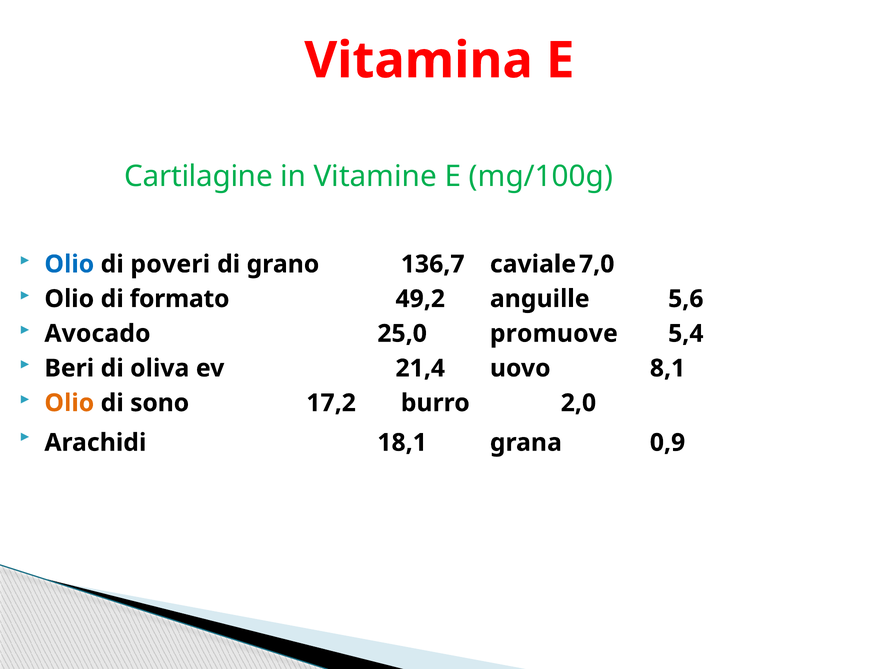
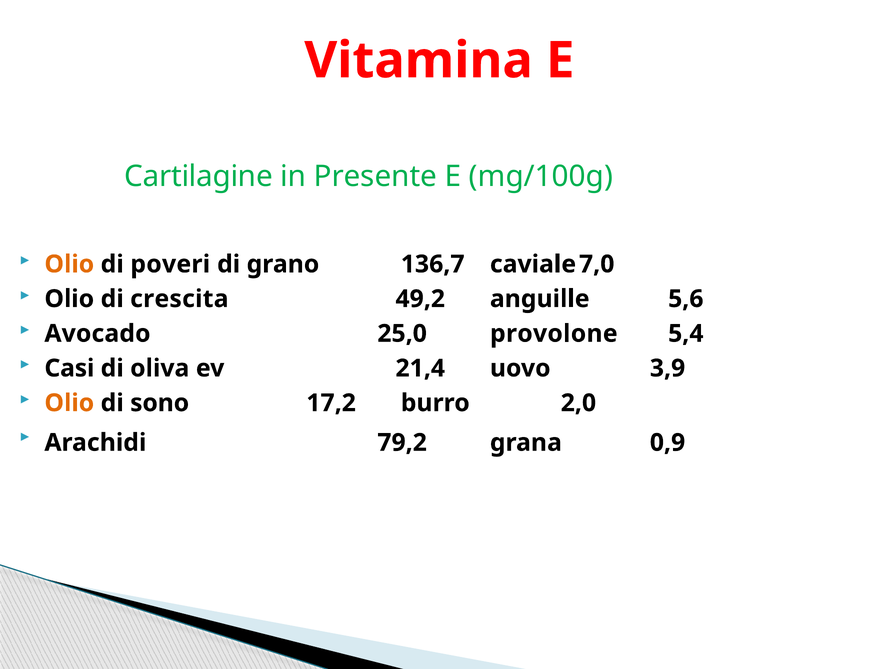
Vitamine: Vitamine -> Presente (375, 176)
Olio colour: blue -> orange (69, 264)
formato: formato -> crescita (179, 299)
promuove: promuove -> provolone (554, 333)
Beri: Beri -> Casi (69, 368)
8,1: 8,1 -> 3,9 (668, 368)
18,1: 18,1 -> 79,2 (402, 442)
